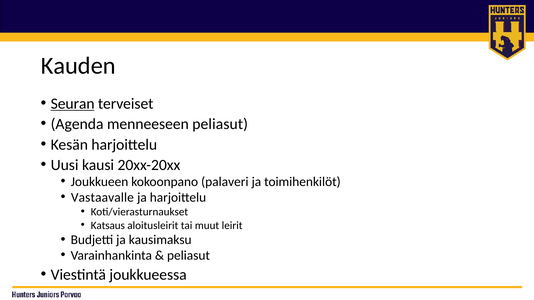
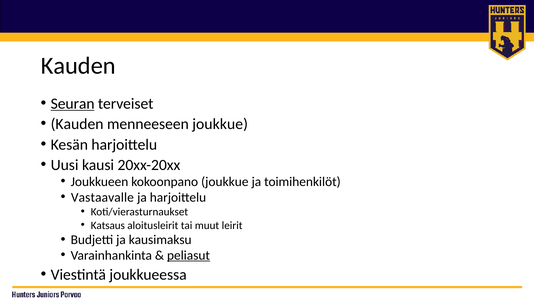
Agenda: Agenda -> Kauden (77, 124)
menneeseen peliasut: peliasut -> joukkue (220, 124)
kokoonpano palaveri: palaveri -> joukkue (225, 182)
peliasut underline: none -> present (188, 256)
